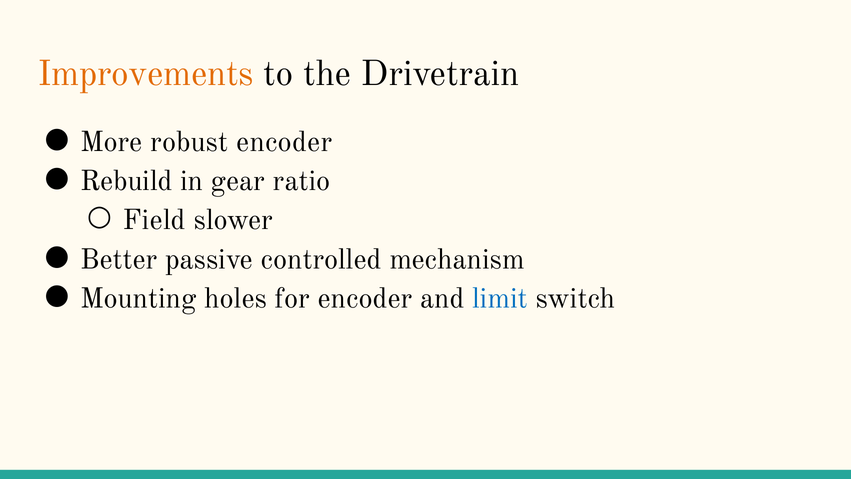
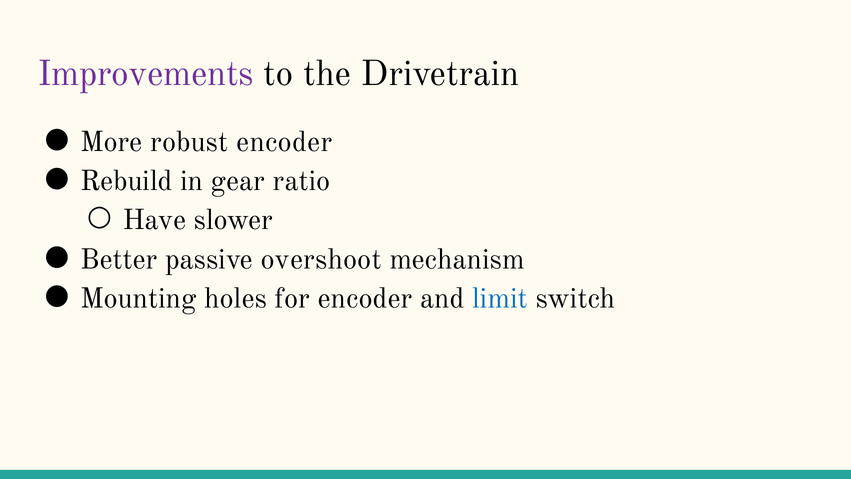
Improvements colour: orange -> purple (146, 74)
Field: Field -> Have (154, 220)
controlled: controlled -> overshoot (321, 259)
